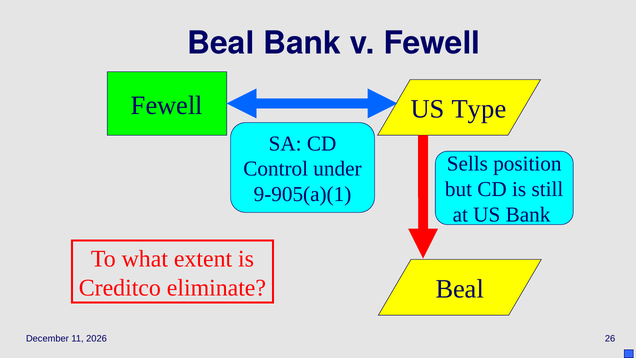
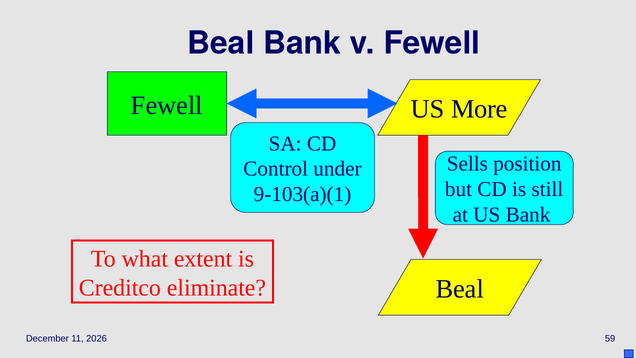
Type: Type -> More (479, 109)
9-905(a)(1: 9-905(a)(1 -> 9-103(a)(1 (302, 194)
26: 26 -> 59 (610, 339)
